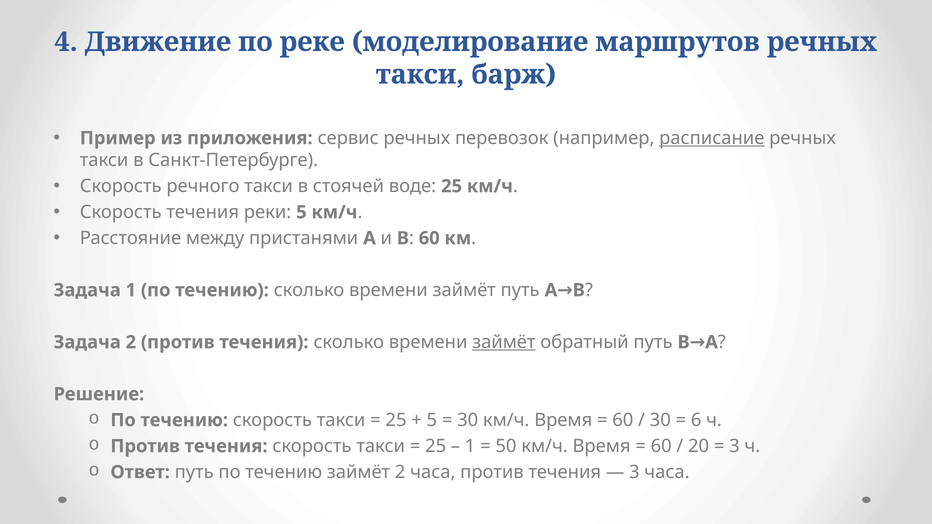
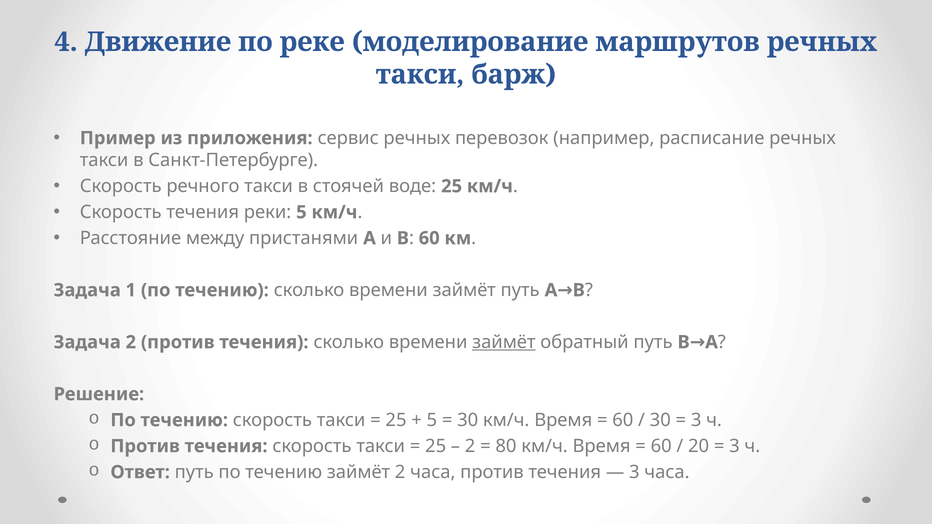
расписание underline: present -> none (712, 138)
6: 6 -> 3 (696, 420)
1: 1 -> 2 (470, 446)
50: 50 -> 80 (506, 446)
